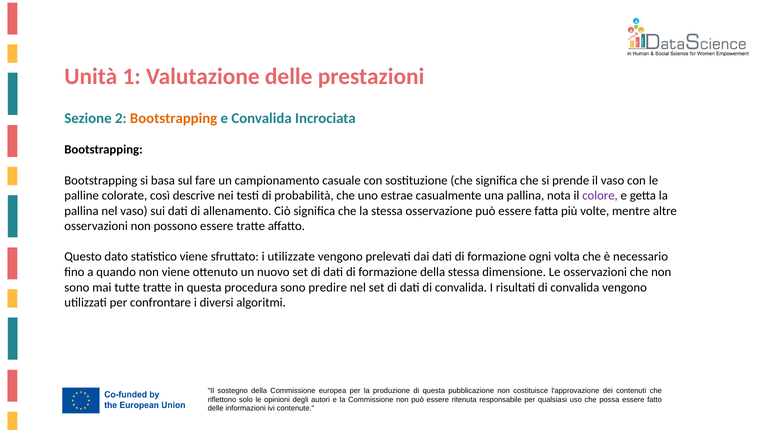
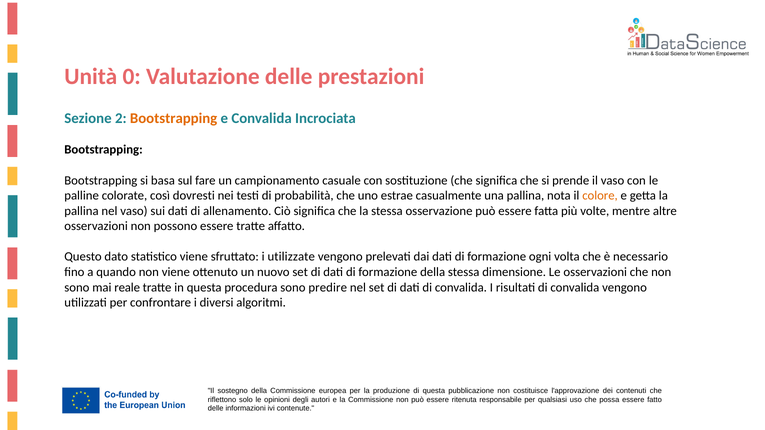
1: 1 -> 0 (132, 77)
descrive: descrive -> dovresti (194, 196)
colore colour: purple -> orange (600, 196)
tutte: tutte -> reale (127, 288)
